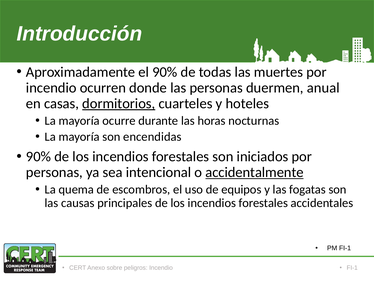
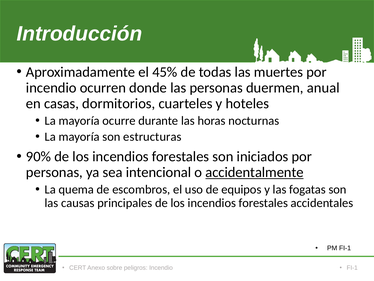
el 90%: 90% -> 45% (165, 72)
dormitorios underline: present -> none (119, 103)
encendidas: encendidas -> estructuras (152, 137)
